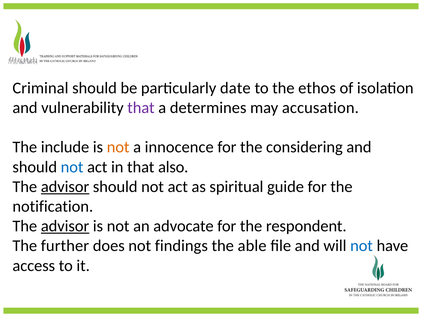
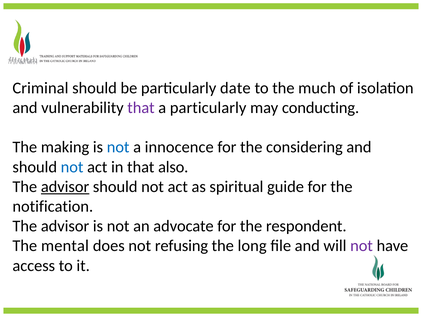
ethos: ethos -> much (317, 88)
a determines: determines -> particularly (208, 108)
accusation: accusation -> conducting (321, 108)
include: include -> making (65, 147)
not colour: orange -> blue (118, 147)
advisor underline: present -> none (65, 226)
further: further -> mental (65, 245)
findings: findings -> refusing (181, 245)
able: able -> long (252, 245)
not colour: blue -> purple (362, 245)
